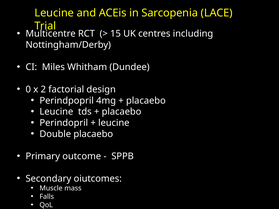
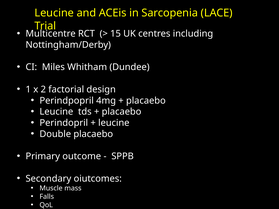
0: 0 -> 1 (28, 90)
